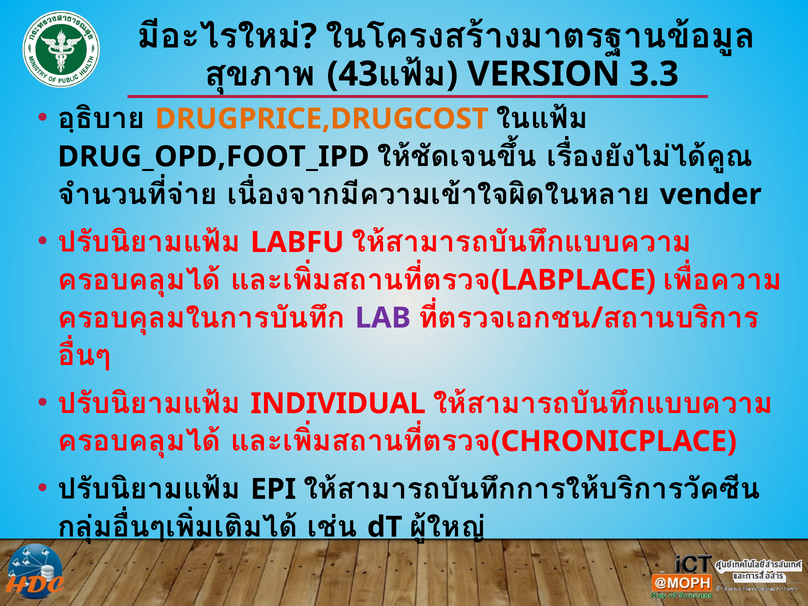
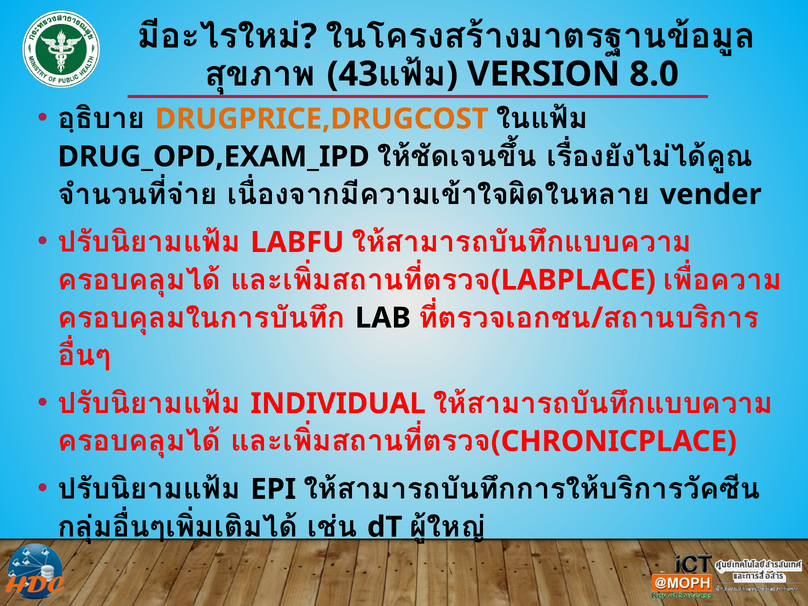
3.3: 3.3 -> 8.0 (654, 74)
DRUG_OPD,FOOT_IPD: DRUG_OPD,FOOT_IPD -> DRUG_OPD,EXAM_IPD (214, 157)
LAB colour: purple -> black (383, 318)
